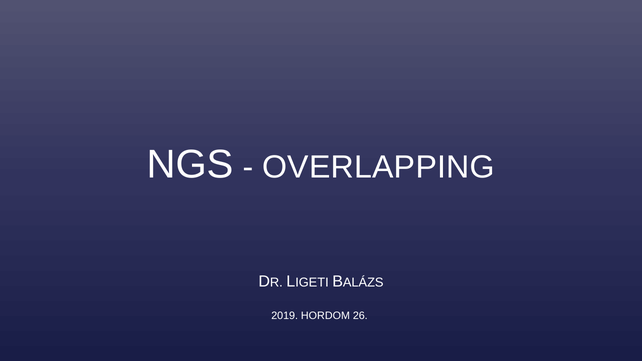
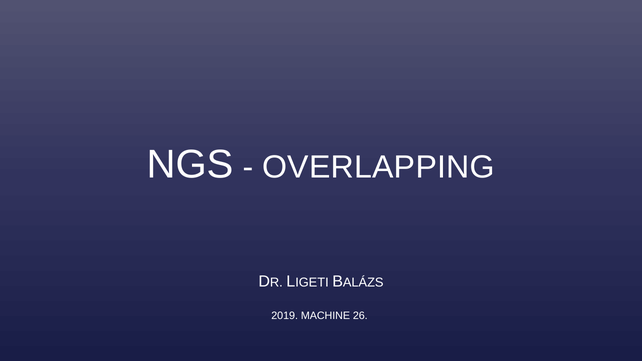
HORDOM: HORDOM -> MACHINE (325, 316)
